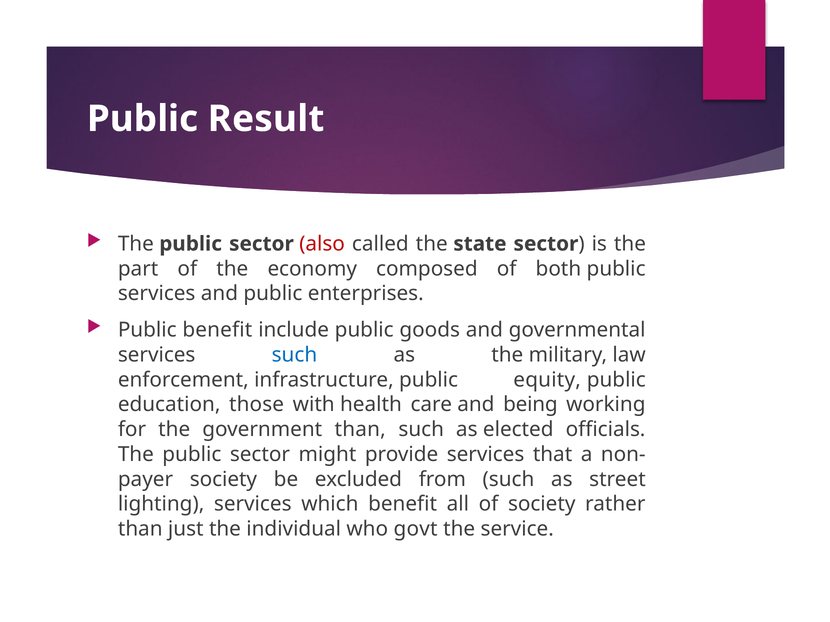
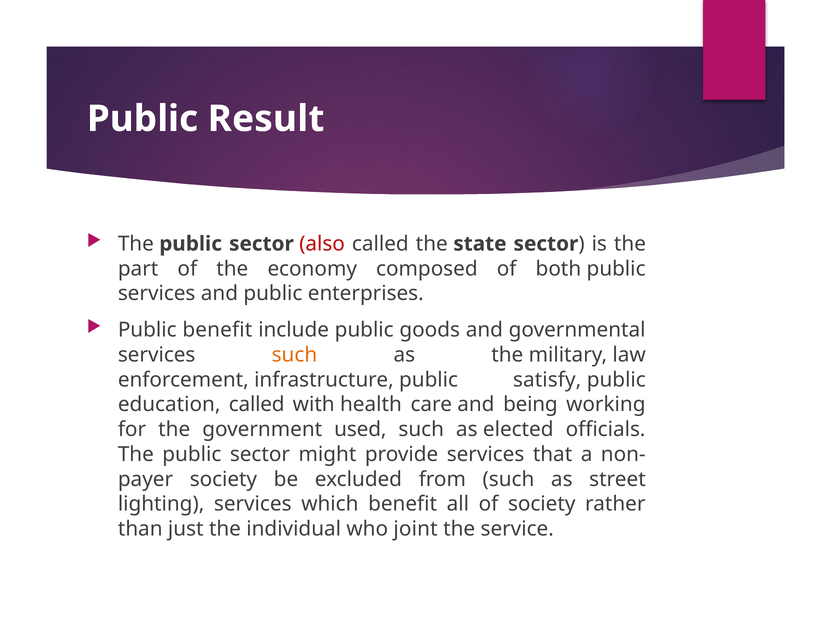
such colour: blue -> orange (294, 355)
equity: equity -> satisfy (547, 380)
education those: those -> called (257, 405)
government than: than -> used (360, 430)
govt: govt -> joint (416, 529)
